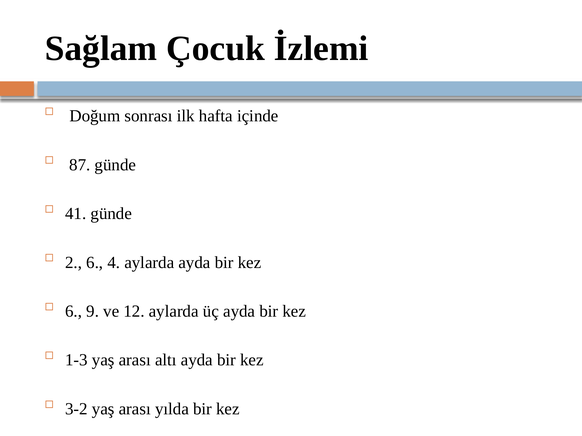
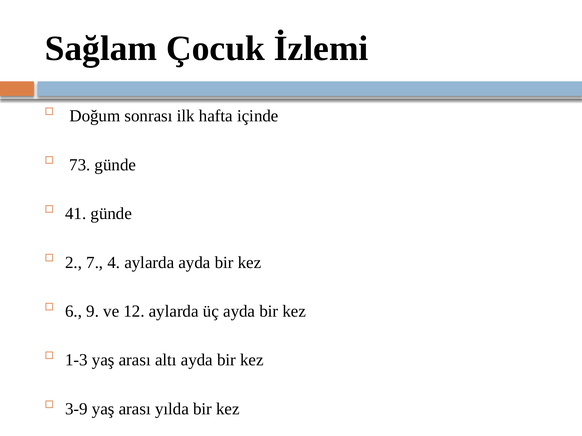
87: 87 -> 73 (80, 165)
2 6: 6 -> 7 (95, 263)
3-2: 3-2 -> 3-9 (76, 409)
